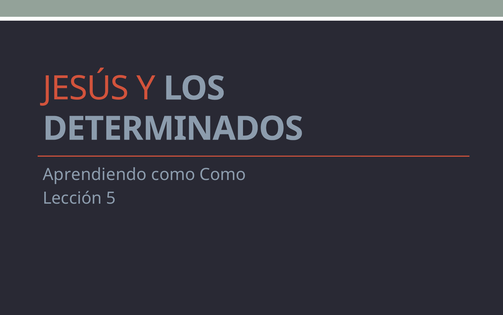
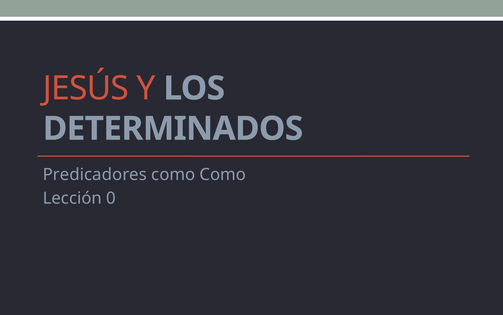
Aprendiendo: Aprendiendo -> Predicadores (95, 174)
5: 5 -> 0 (111, 198)
